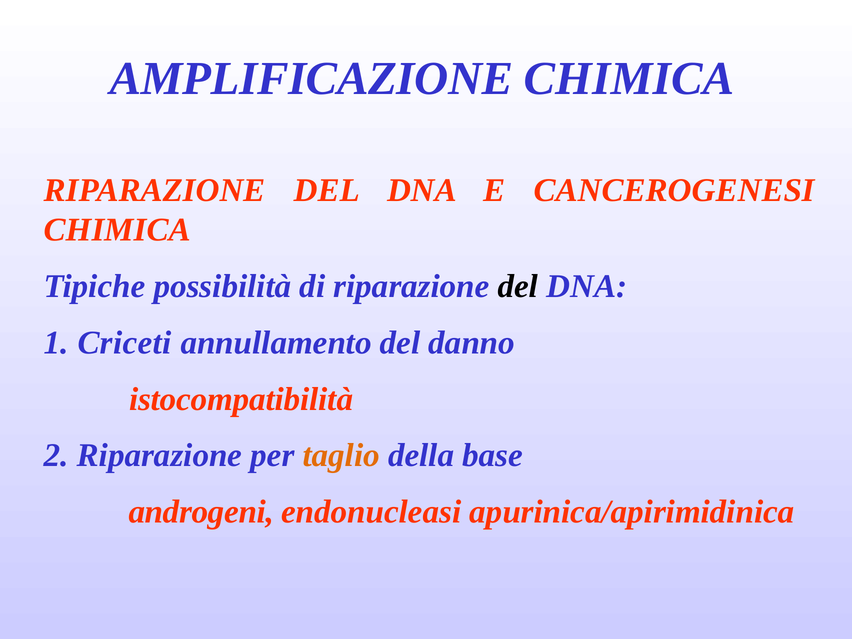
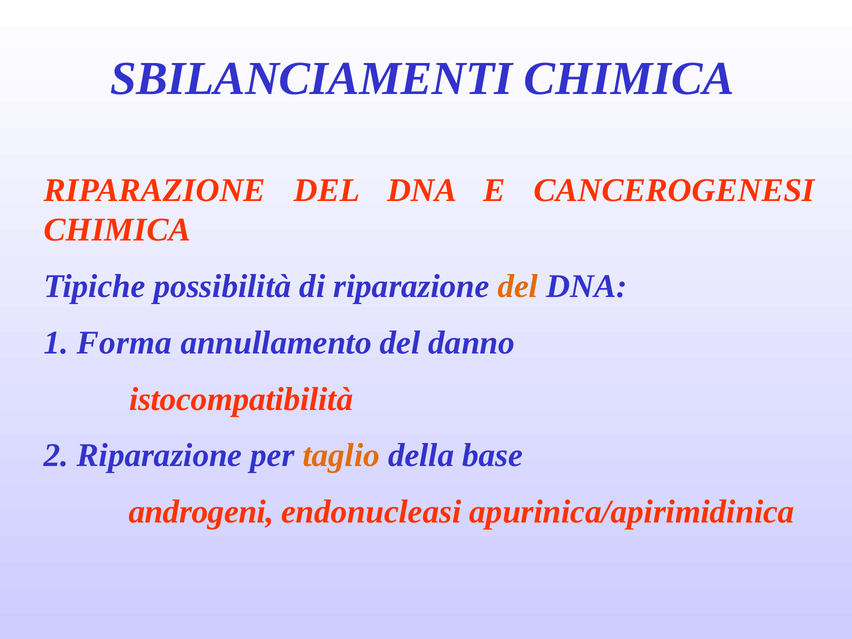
AMPLIFICAZIONE: AMPLIFICAZIONE -> SBILANCIAMENTI (311, 79)
del colour: black -> orange (518, 286)
Criceti: Criceti -> Forma (124, 343)
